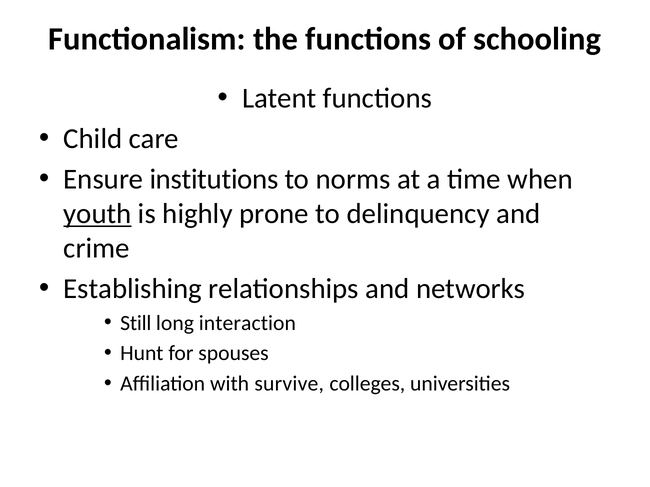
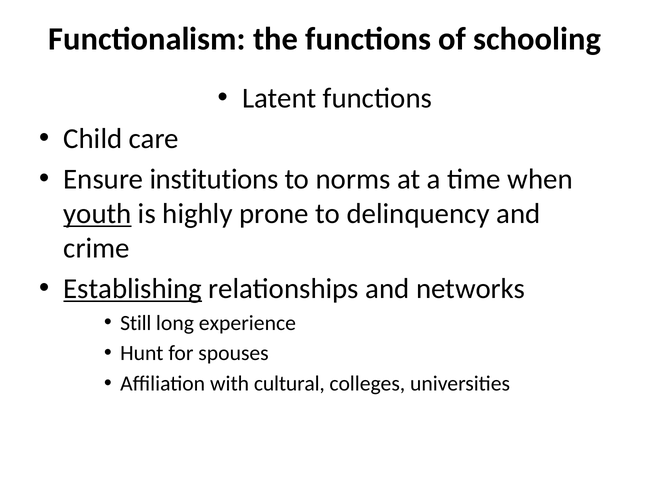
Establishing underline: none -> present (133, 289)
interaction: interaction -> experience (247, 323)
survive: survive -> cultural (289, 384)
